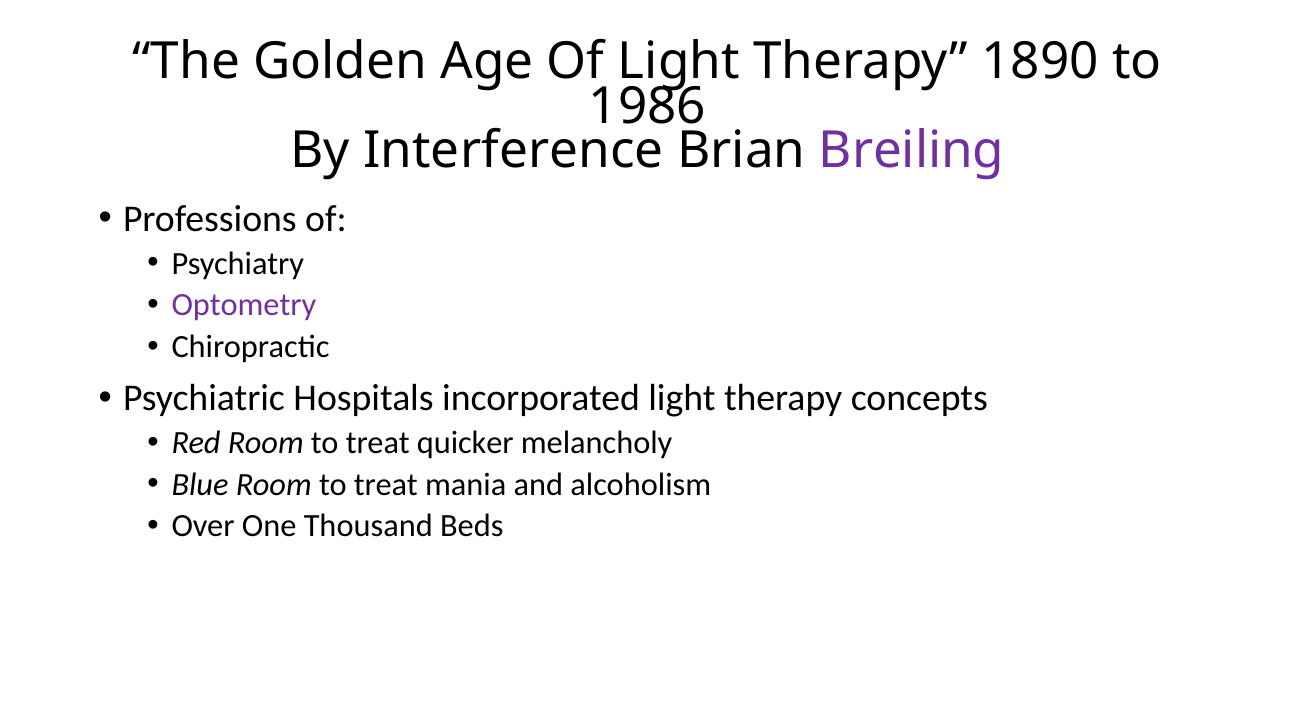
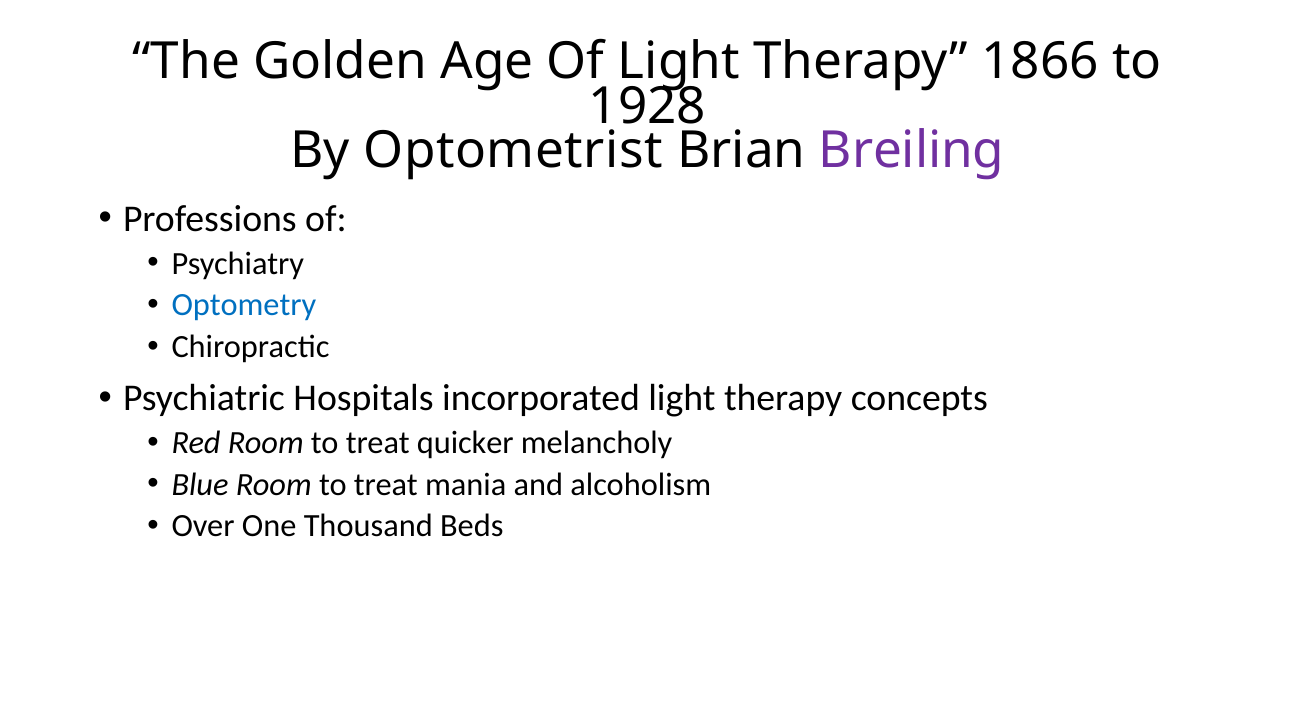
1890: 1890 -> 1866 (1040, 62)
1986: 1986 -> 1928 (647, 106)
Interference: Interference -> Optometrist (513, 151)
Optometry colour: purple -> blue (244, 305)
